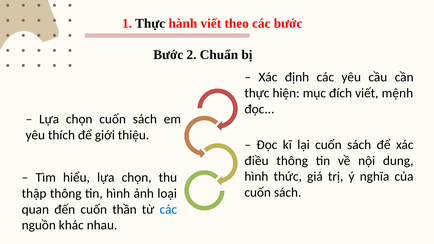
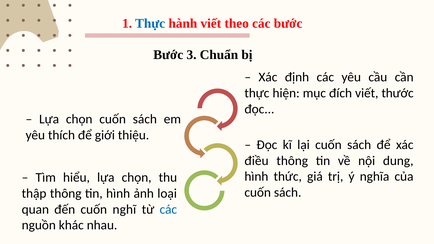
Thực colour: black -> blue (150, 23)
2: 2 -> 3 (192, 55)
mệnh: mệnh -> thước (398, 93)
thần: thần -> nghĩ (124, 209)
